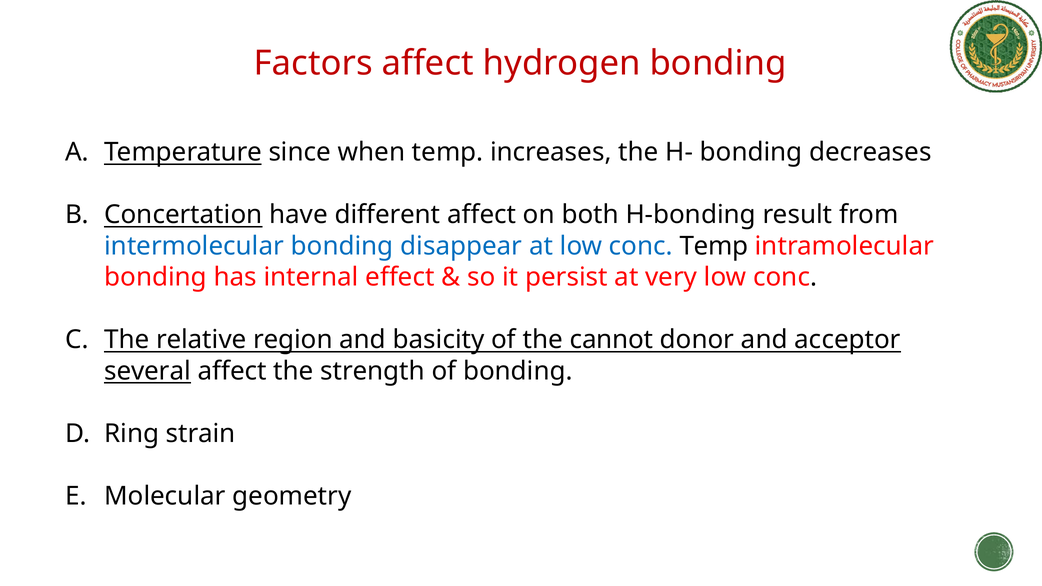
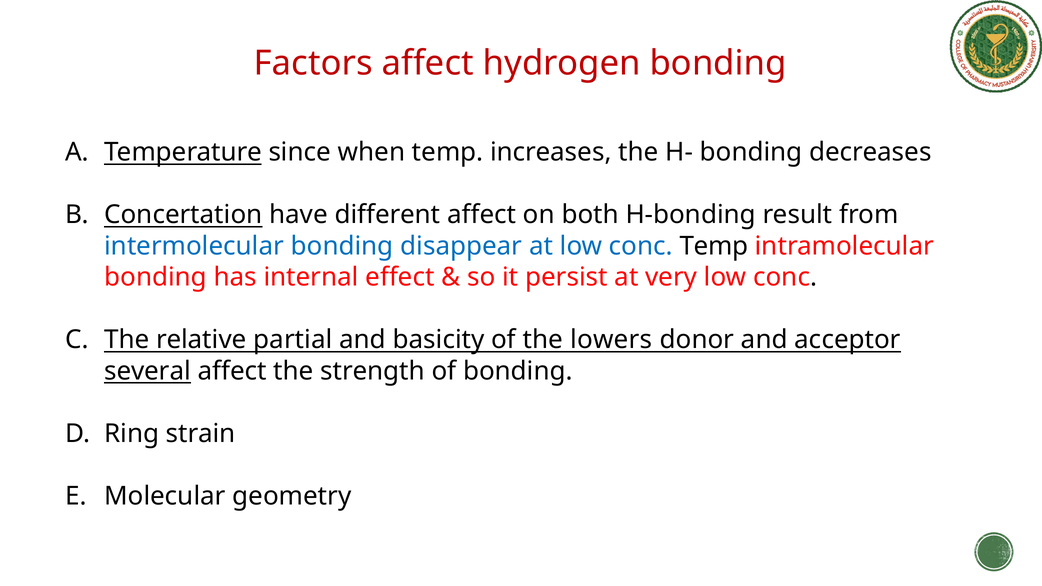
region: region -> partial (293, 340)
cannot: cannot -> lowers (611, 340)
